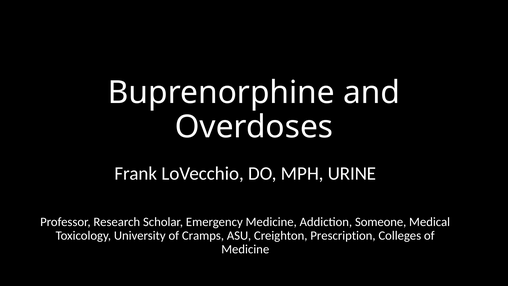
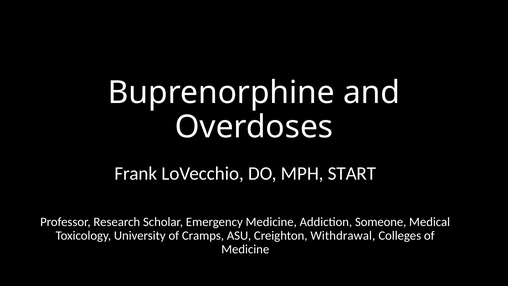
URINE: URINE -> START (352, 173)
Prescription: Prescription -> Withdrawal (343, 236)
